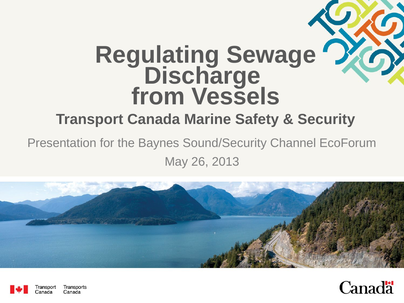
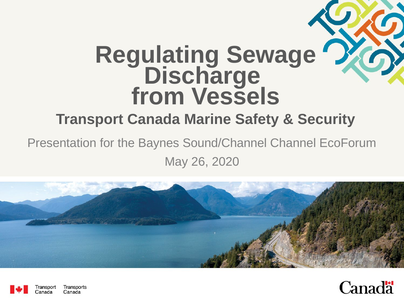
Sound/Security: Sound/Security -> Sound/Channel (225, 143)
2013: 2013 -> 2020 (226, 162)
